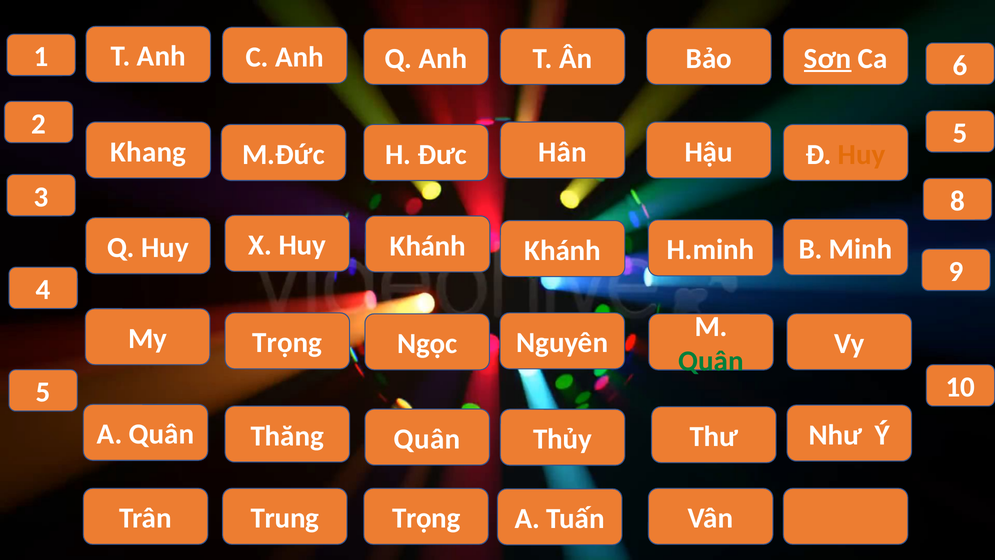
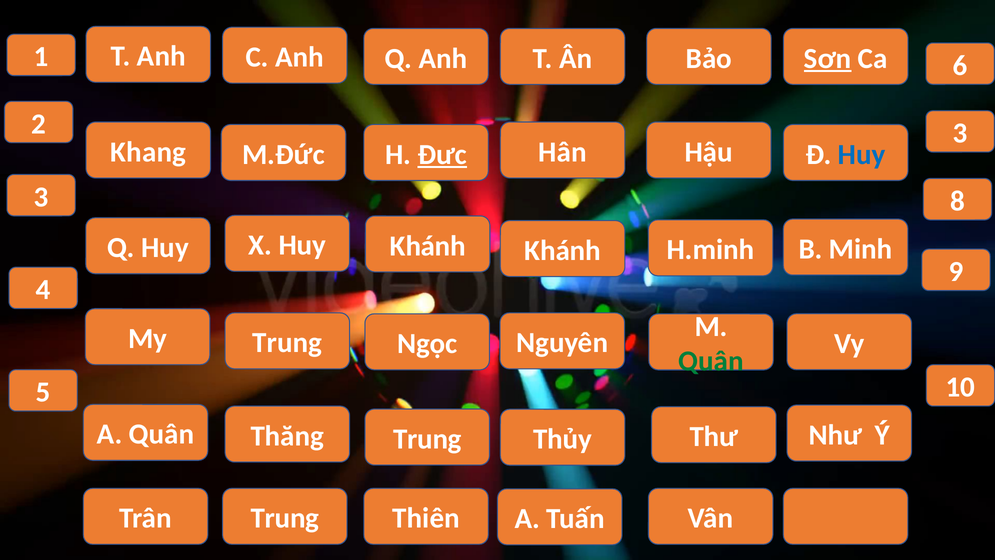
2 5: 5 -> 3 (960, 133)
Đưc underline: none -> present (442, 154)
Huy colour: orange -> blue (862, 154)
My Trọng: Trọng -> Trung (287, 343)
Quân: Quân -> Trung (427, 439)
Trọng: Trọng -> Thiên (426, 518)
